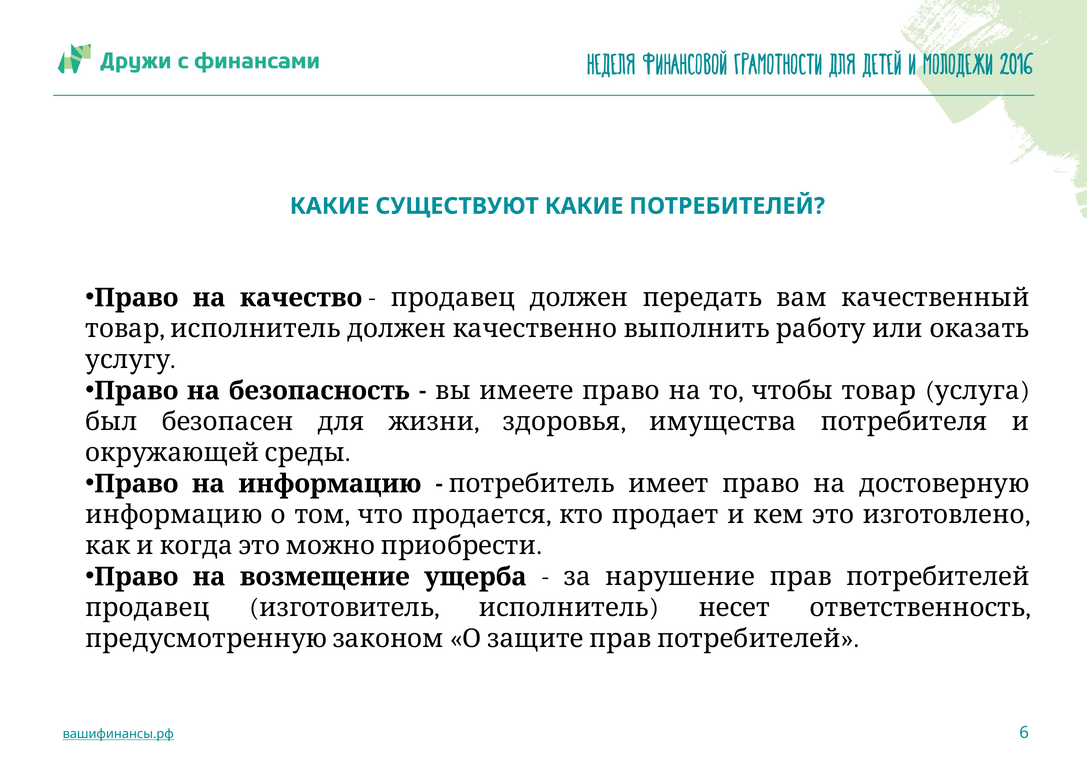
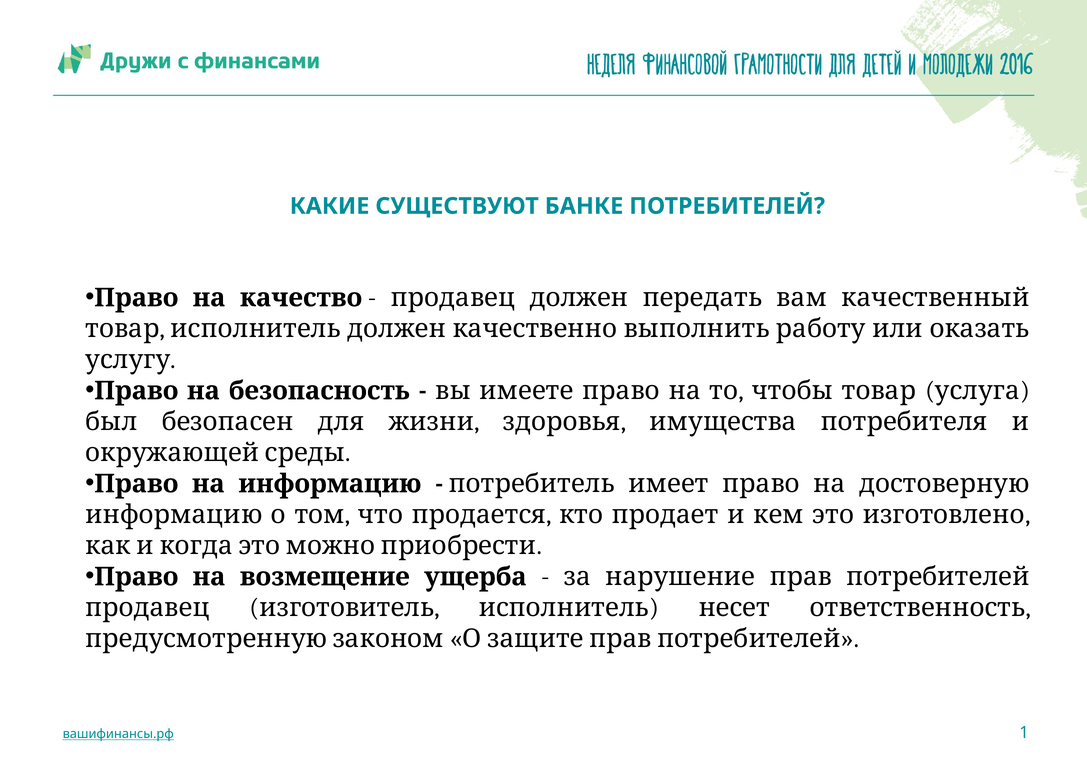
СУЩЕСТВУЮТ КАКИЕ: КАКИЕ -> БАНКЕ (584, 206)
6: 6 -> 1 (1024, 733)
